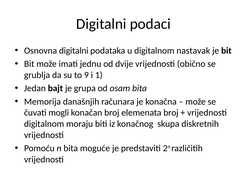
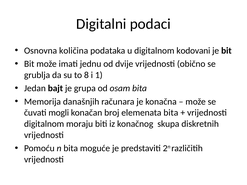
Osnovna digitalni: digitalni -> količina (74, 51)
nastavak: nastavak -> kodovani (193, 51)
9: 9 -> 8 (86, 75)
elemenata broj: broj -> bita (171, 113)
